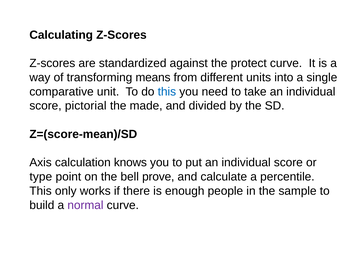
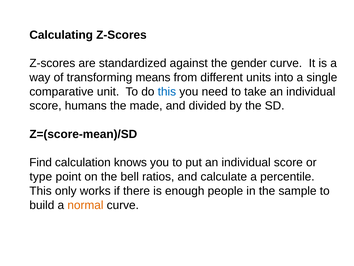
protect: protect -> gender (249, 63)
pictorial: pictorial -> humans (86, 106)
Axis: Axis -> Find (41, 162)
prove: prove -> ratios (158, 176)
normal colour: purple -> orange (85, 205)
